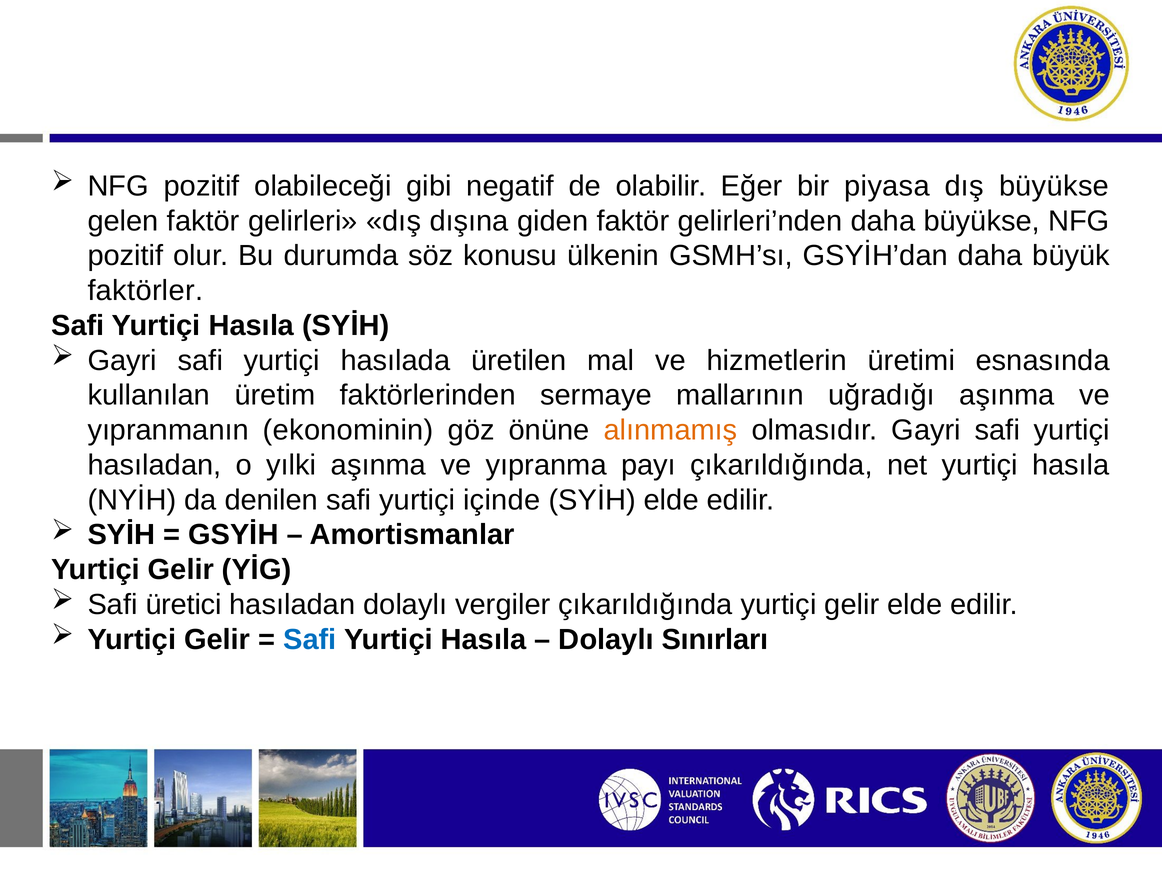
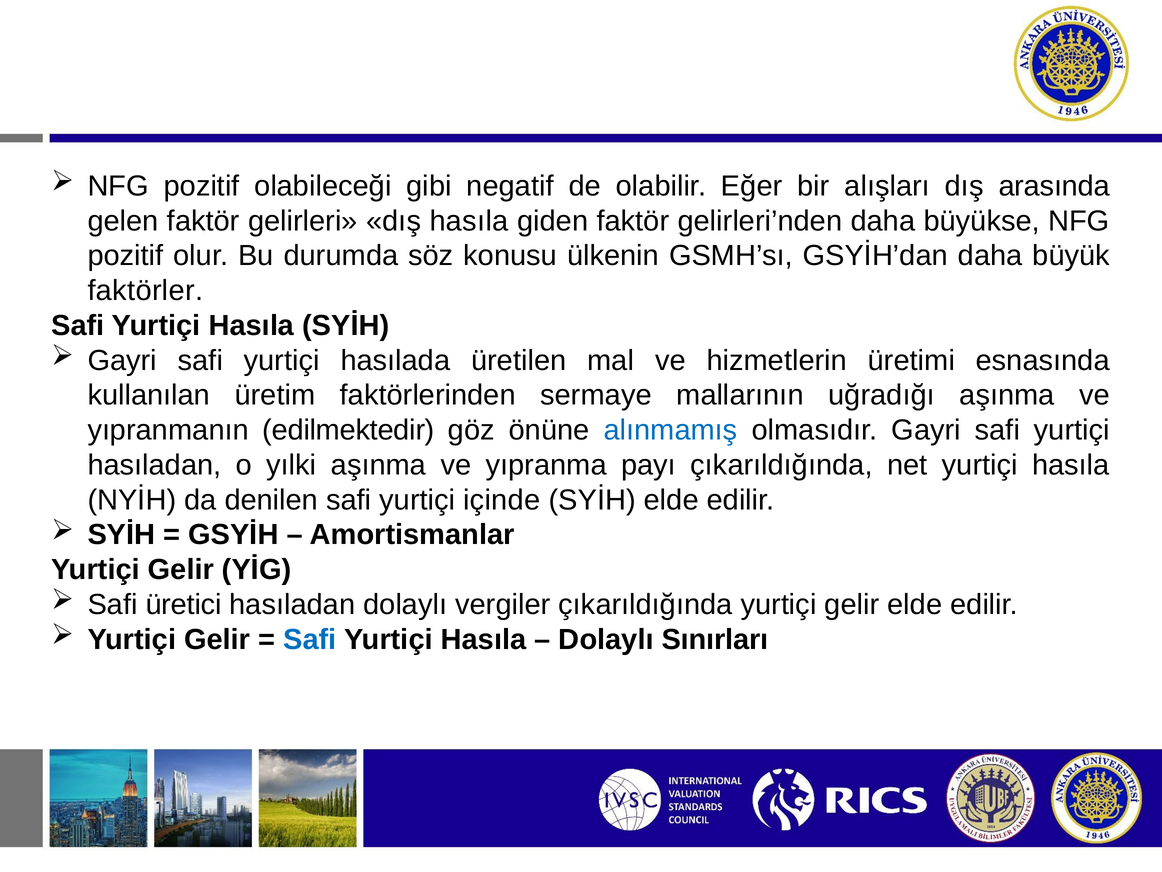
piyasa: piyasa -> alışları (887, 186)
dış büyükse: büyükse -> arasında (1054, 186)
dış dışına: dışına -> hasıla (469, 221)
ekonominin: ekonominin -> edilmektedir (349, 430)
alınmamış colour: orange -> blue (671, 430)
